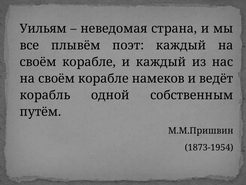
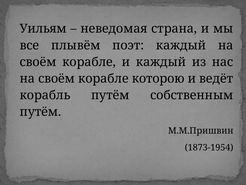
намеков: намеков -> которою (158, 78)
корабль одной: одной -> путём (110, 95)
